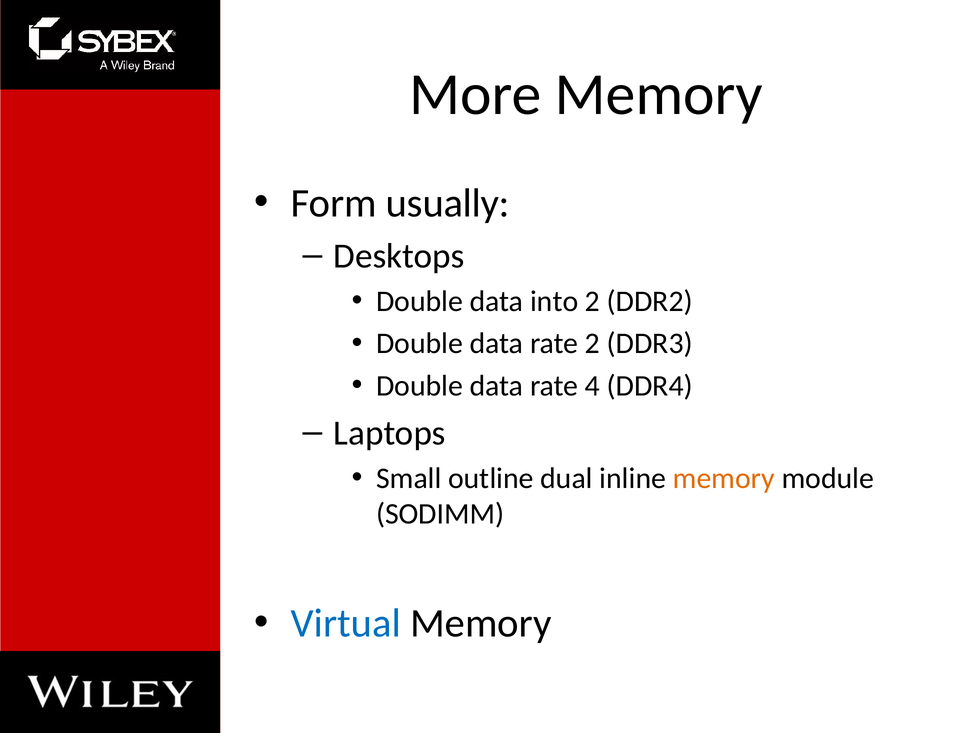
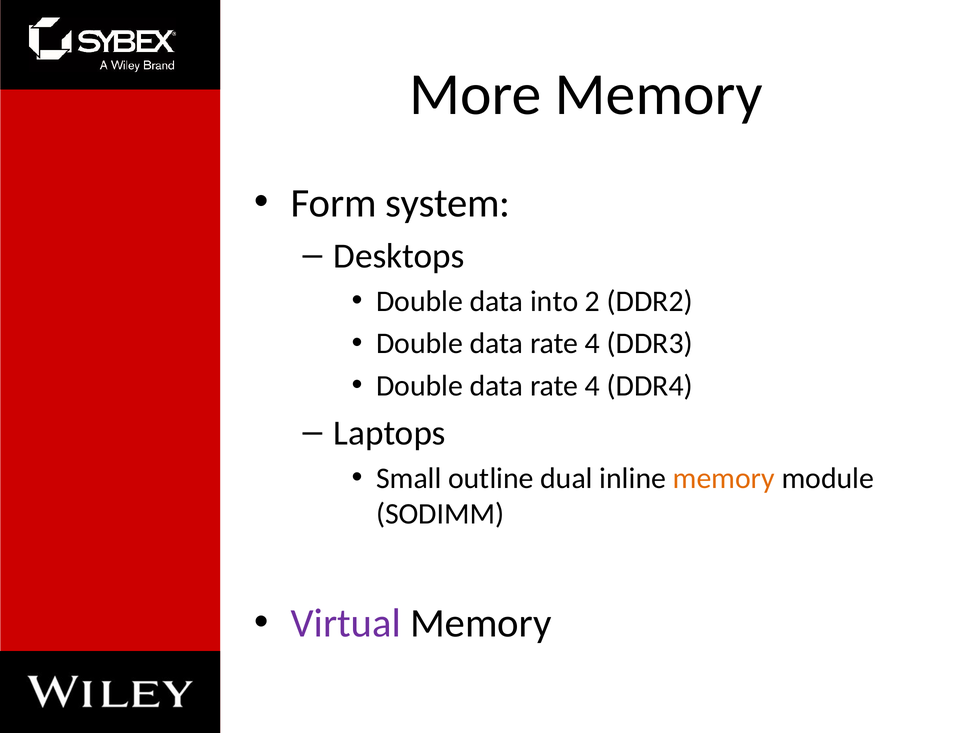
usually: usually -> system (448, 203)
2: 2 -> 4 (592, 343)
Virtual colour: blue -> purple (346, 623)
